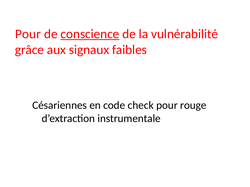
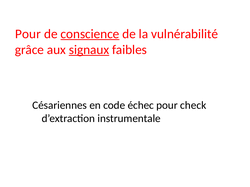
signaux underline: none -> present (89, 50)
check: check -> échec (141, 105)
rouge: rouge -> check (193, 105)
